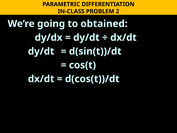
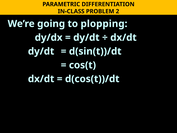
obtained: obtained -> plopping (104, 24)
